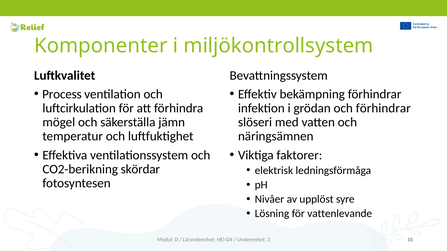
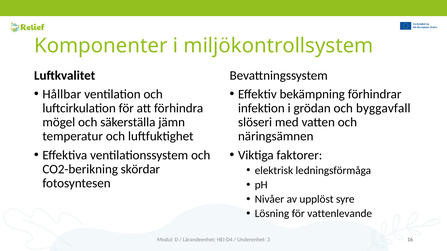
Process: Process -> Hållbar (62, 94)
och förhindrar: förhindrar -> byggavfall (383, 108)
